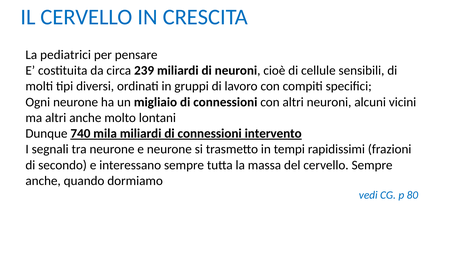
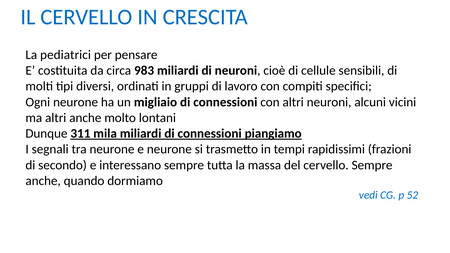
239: 239 -> 983 (144, 71)
740: 740 -> 311 (80, 134)
intervento: intervento -> piangiamo (273, 134)
80: 80 -> 52 (412, 195)
